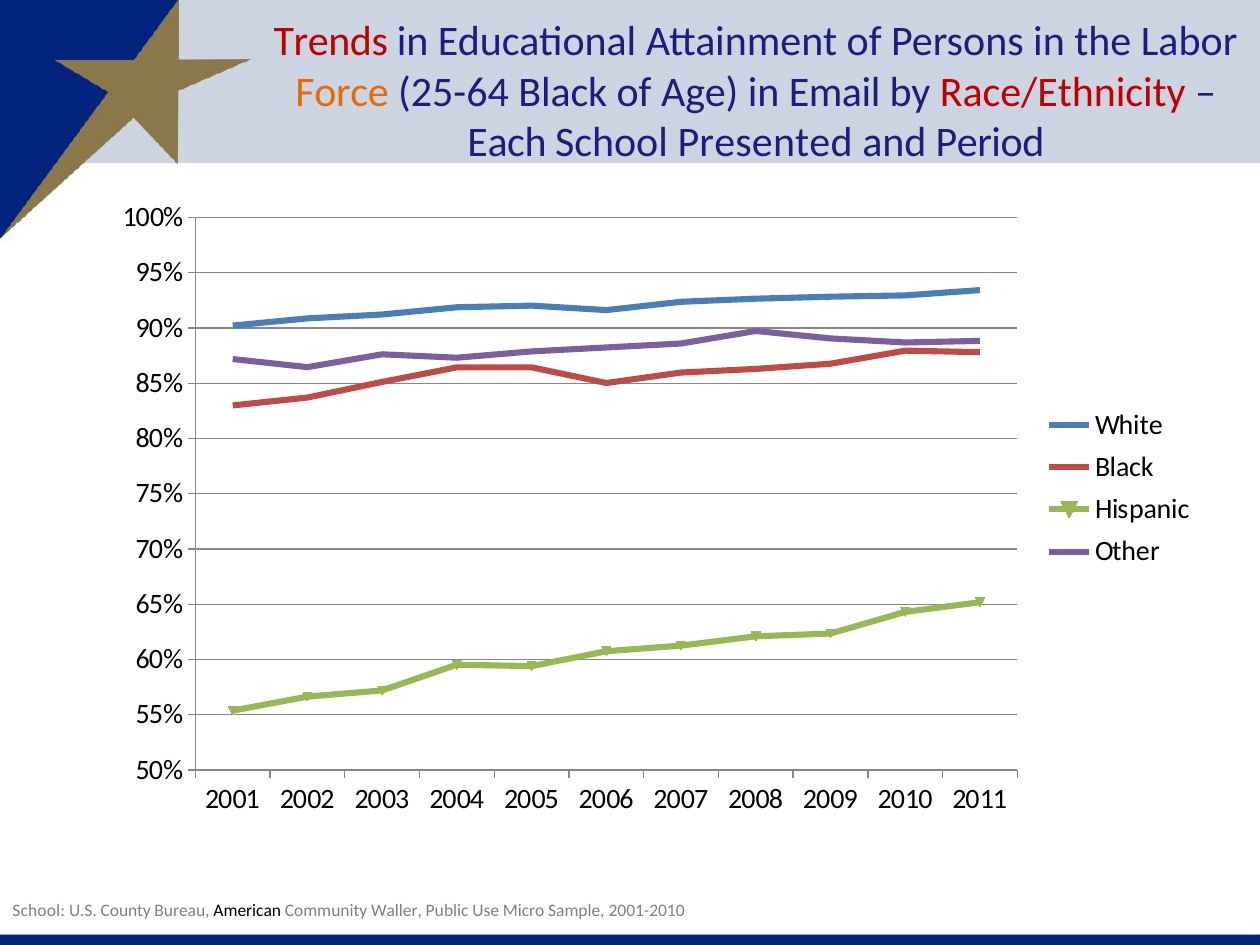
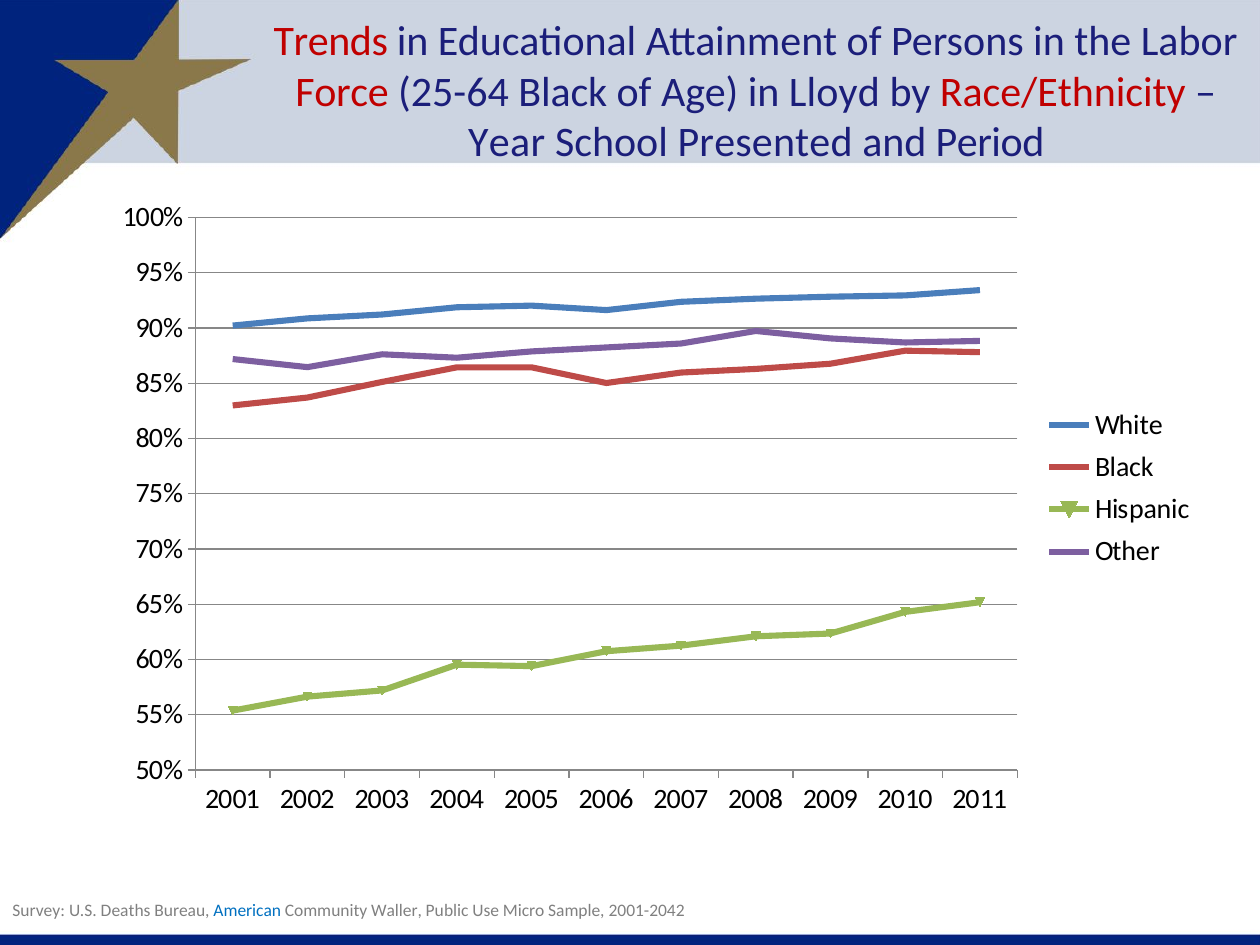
Force colour: orange -> red (342, 92)
Email: Email -> Lloyd (834, 92)
Each: Each -> Year (507, 143)
School: School -> Survey (39, 910)
County: County -> Deaths (126, 910)
American colour: black -> blue (247, 910)
2001-2010: 2001-2010 -> 2001-2042 (647, 910)
